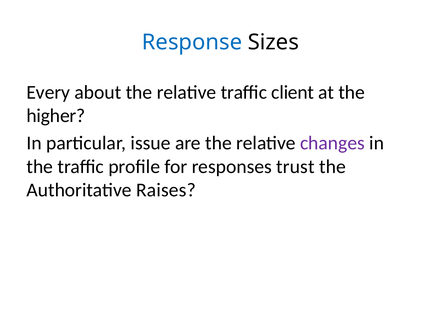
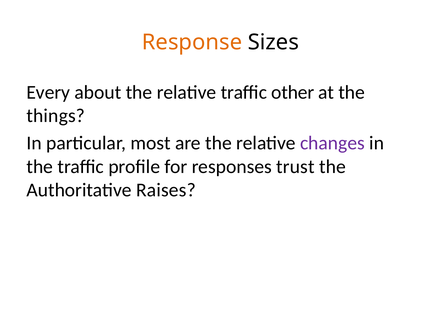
Response colour: blue -> orange (192, 42)
client: client -> other (293, 93)
higher: higher -> things (56, 116)
issue: issue -> most (151, 143)
